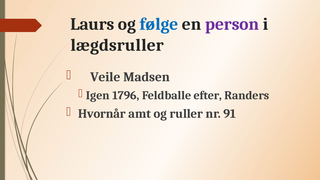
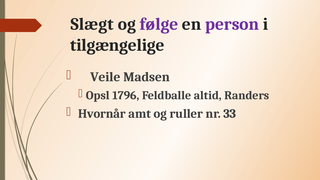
Laurs: Laurs -> Slægt (92, 24)
følge colour: blue -> purple (159, 24)
lægdsruller: lægdsruller -> tilgængelige (117, 45)
Igen: Igen -> Opsl (98, 95)
efter: efter -> altid (208, 95)
91: 91 -> 33 (230, 114)
